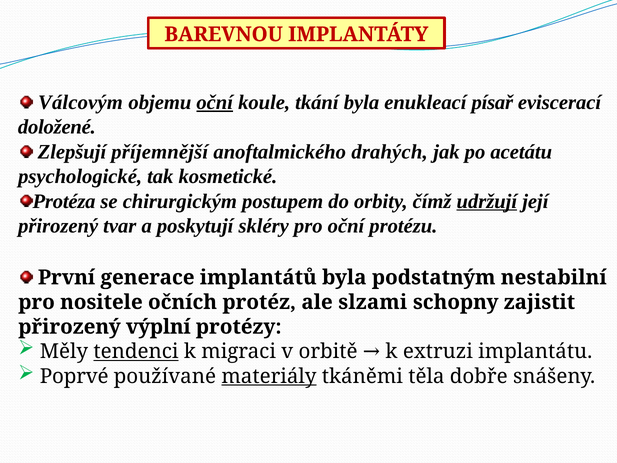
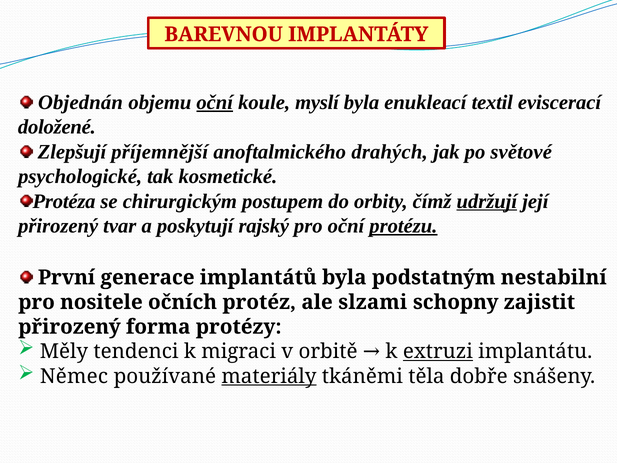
Válcovým: Válcovým -> Objednán (80, 102)
tkání: tkání -> myslí (317, 102)
písař: písař -> textil (492, 102)
acetátu: acetátu -> světové (521, 152)
skléry: skléry -> rajský (264, 226)
protézu underline: none -> present (403, 226)
výplní: výplní -> forma (158, 327)
tendenci underline: present -> none (136, 351)
extruzi underline: none -> present (438, 351)
Poprvé: Poprvé -> Němec (74, 376)
